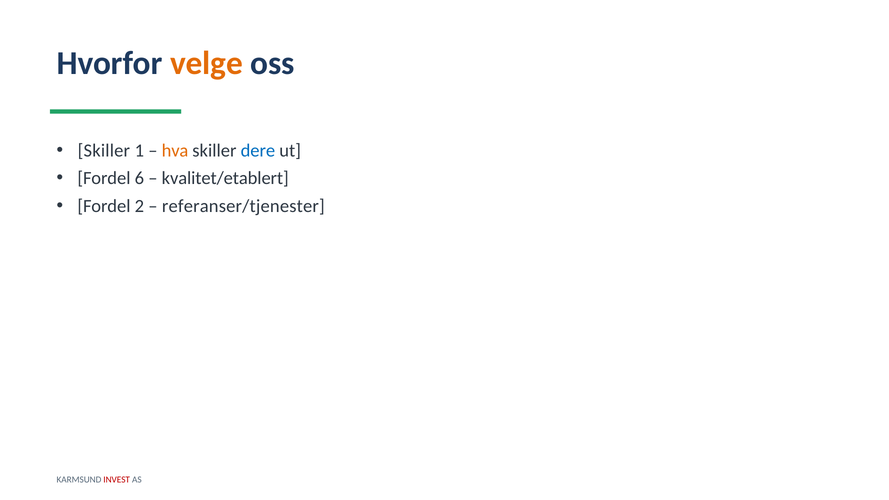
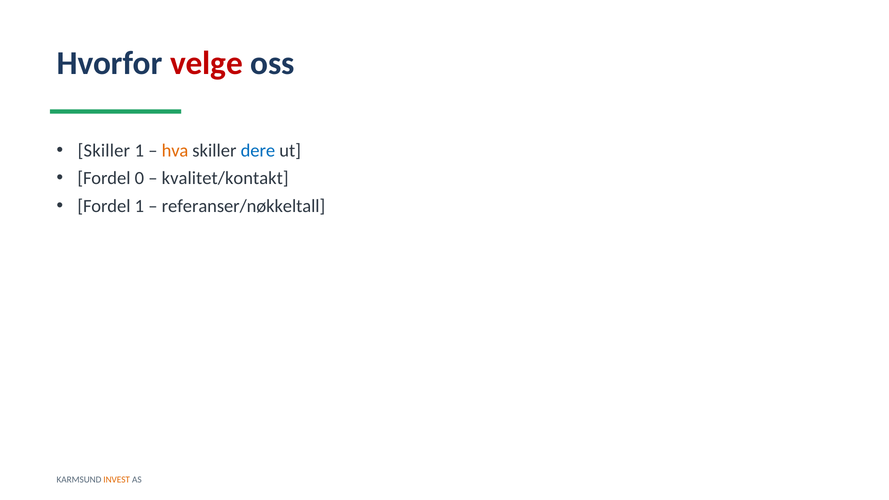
velge colour: orange -> red (206, 63)
6: 6 -> 0 (139, 178)
kvalitet/etablert: kvalitet/etablert -> kvalitet/kontakt (225, 178)
Fordel 2: 2 -> 1 (139, 206)
referanser/tjenester: referanser/tjenester -> referanser/nøkkeltall (243, 206)
INVEST colour: red -> orange (117, 480)
